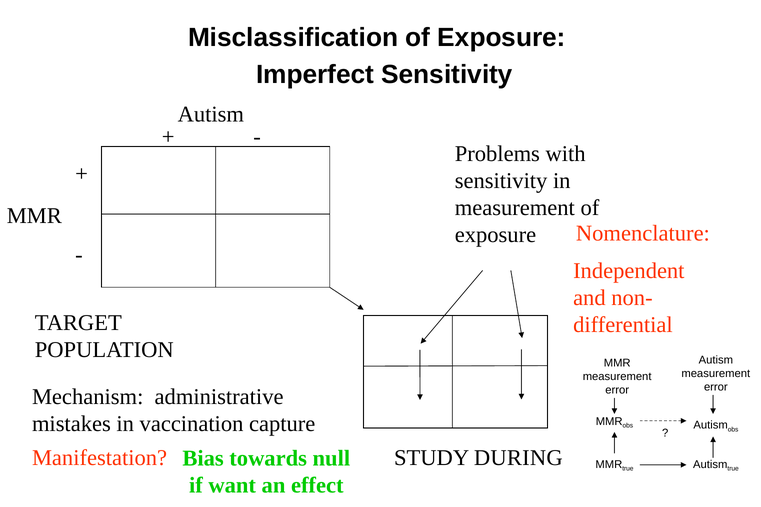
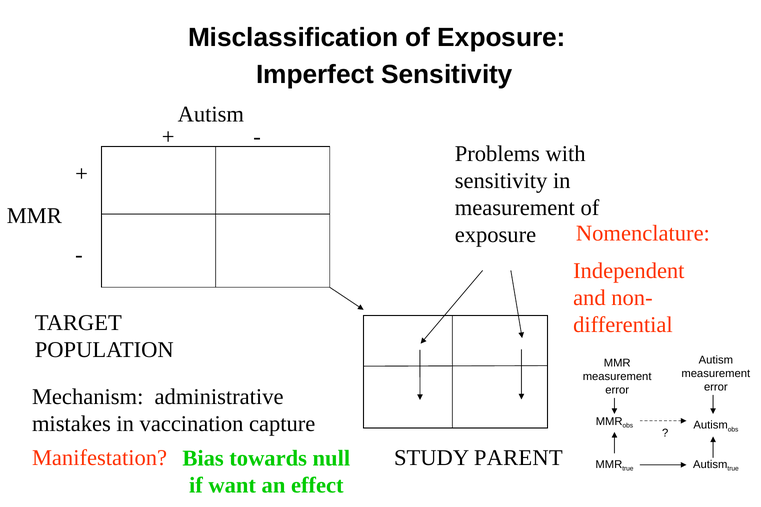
DURING: DURING -> PARENT (518, 458)
